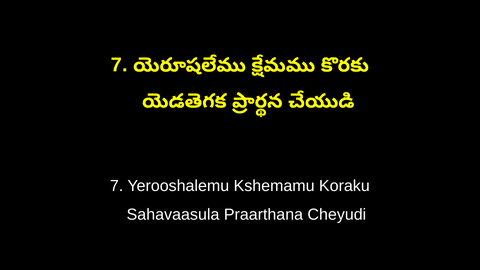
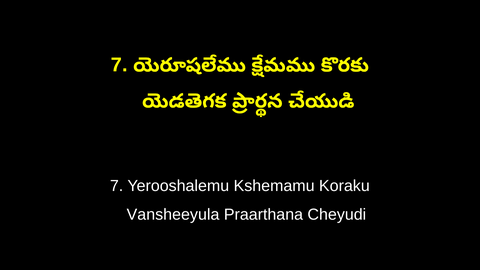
Sahavaasula: Sahavaasula -> Vansheeyula (173, 215)
